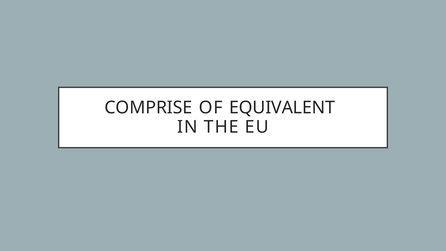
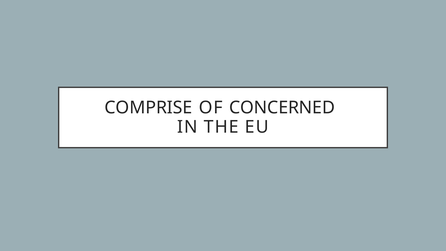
EQUIVALENT: EQUIVALENT -> CONCERNED (282, 108)
